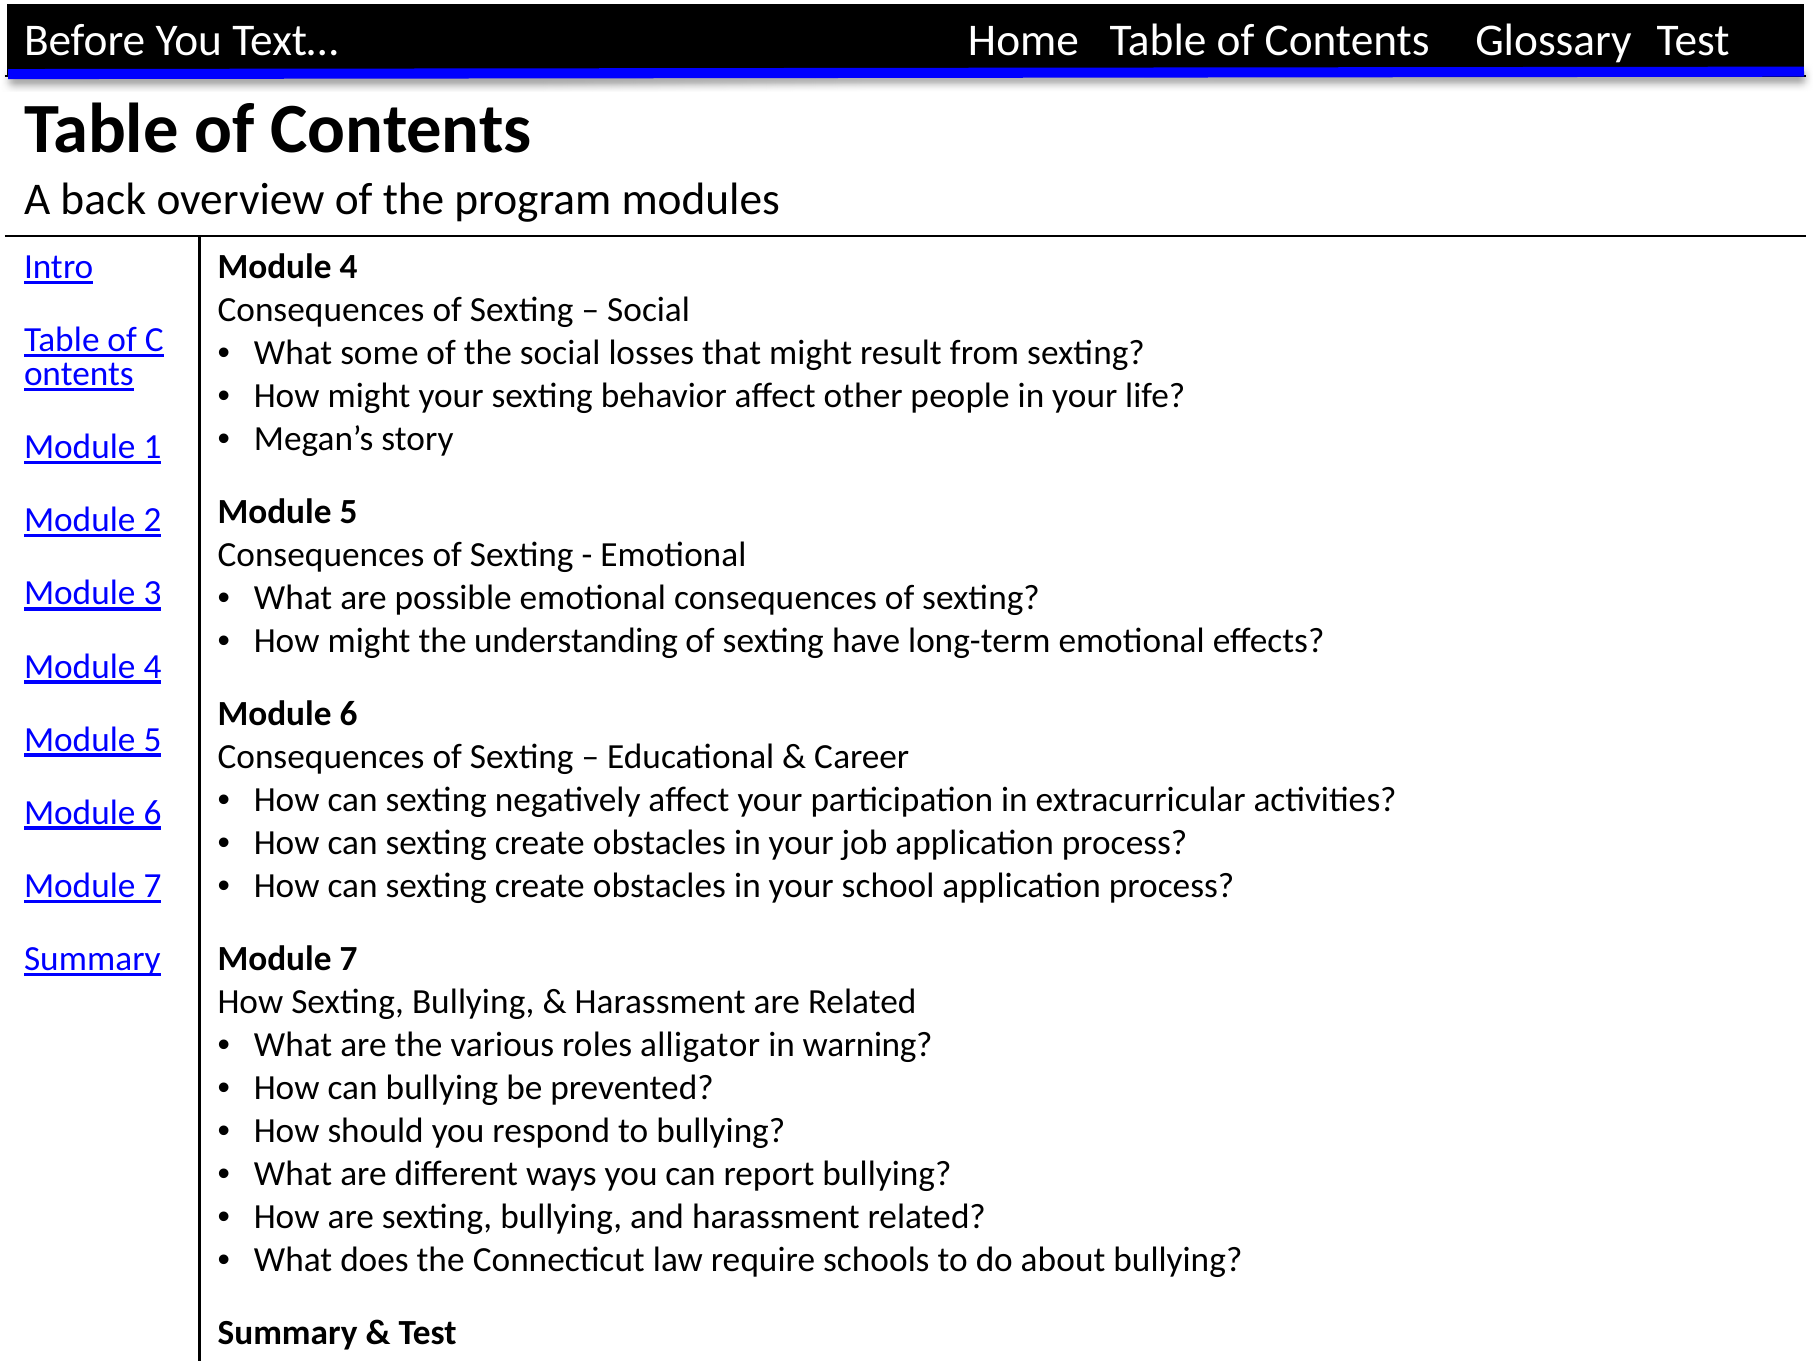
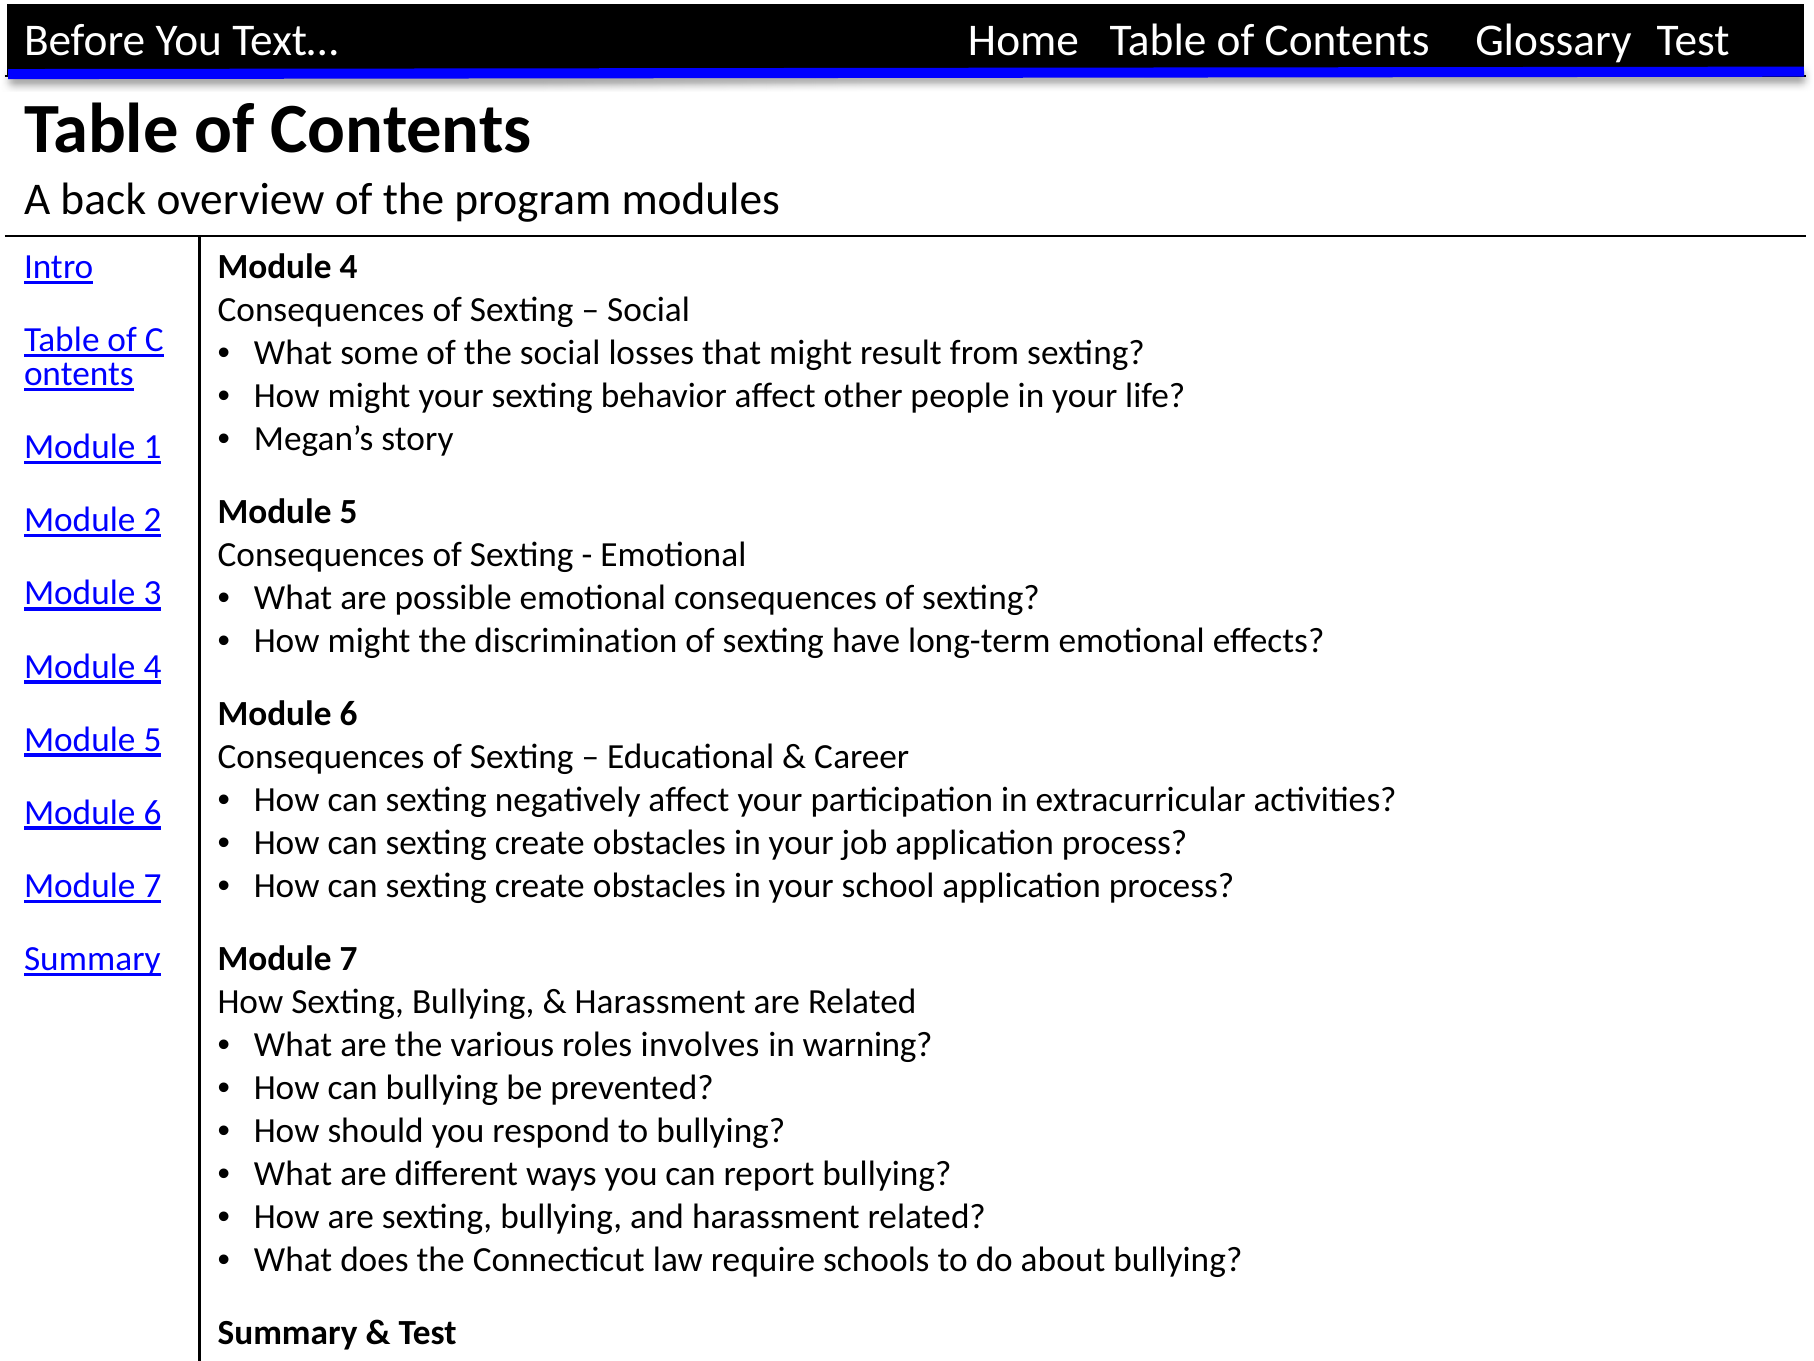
understanding: understanding -> discrimination (576, 641)
alligator: alligator -> involves (700, 1044)
